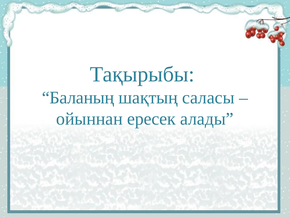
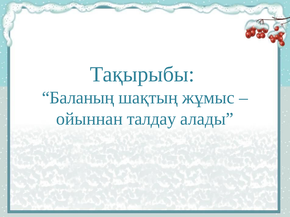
саласы: саласы -> жұмыс (208, 98)
ересек: ересек -> талдау (151, 119)
